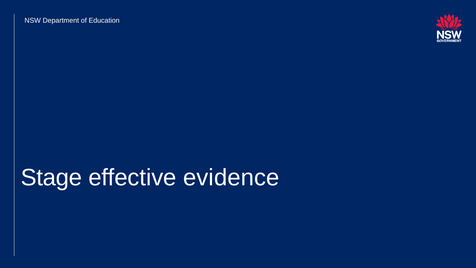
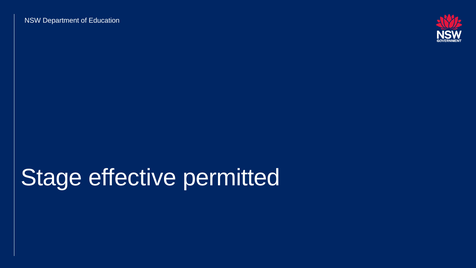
evidence: evidence -> permitted (231, 178)
